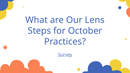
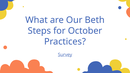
Lens: Lens -> Beth (95, 20)
